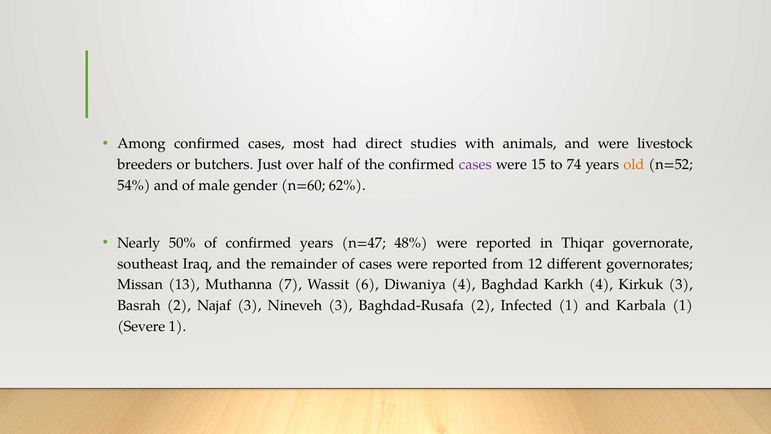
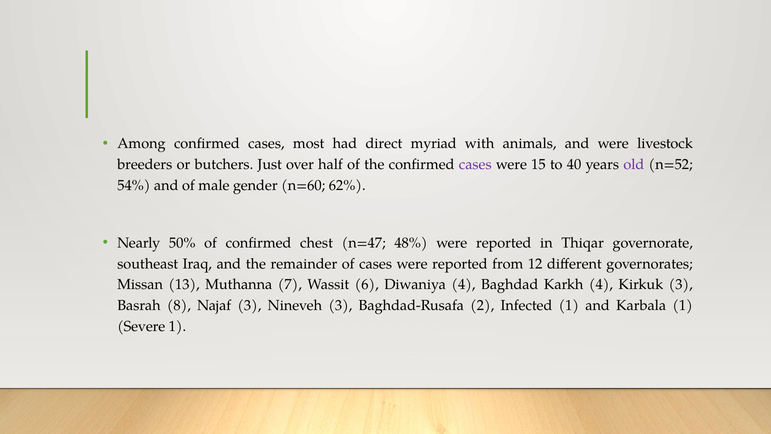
studies: studies -> myriad (434, 144)
74: 74 -> 40 (574, 164)
old colour: orange -> purple (634, 164)
confirmed years: years -> chest (316, 243)
Basrah 2: 2 -> 8 (179, 305)
